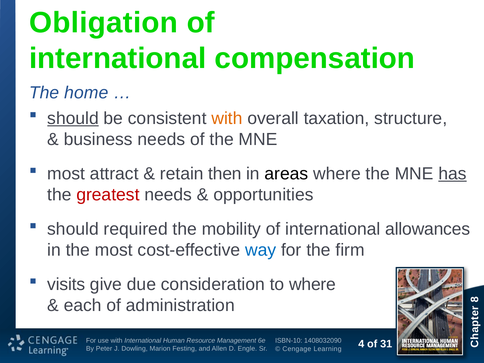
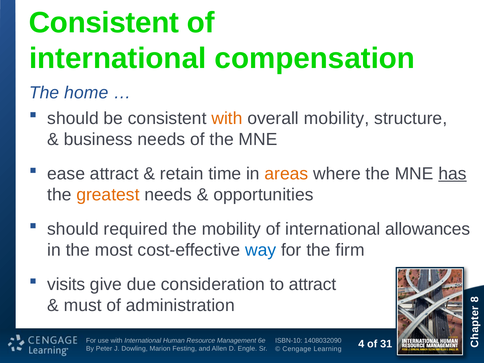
Obligation: Obligation -> Consistent (104, 23)
should underline: present -> none (73, 118)
overall taxation: taxation -> mobility (337, 118)
most: most -> ease (66, 174)
then: then -> time (225, 174)
areas colour: black -> orange (286, 174)
greatest colour: red -> orange (108, 195)
to where: where -> attract (313, 285)
each: each -> must (83, 305)
